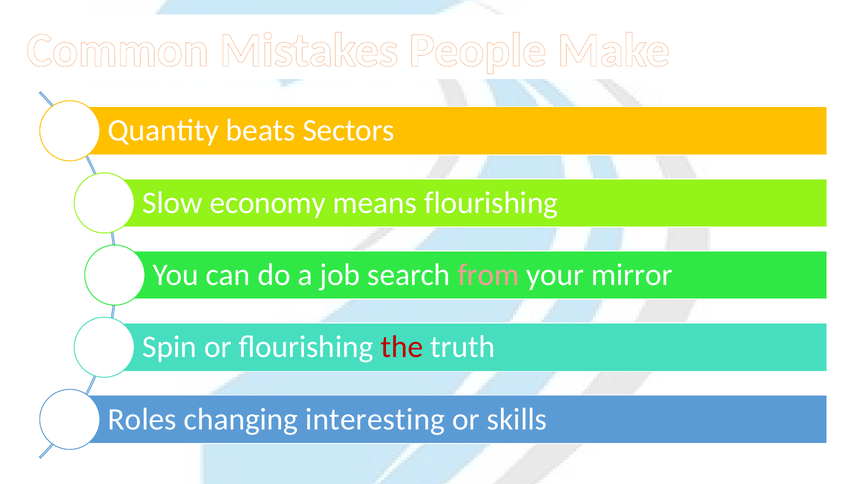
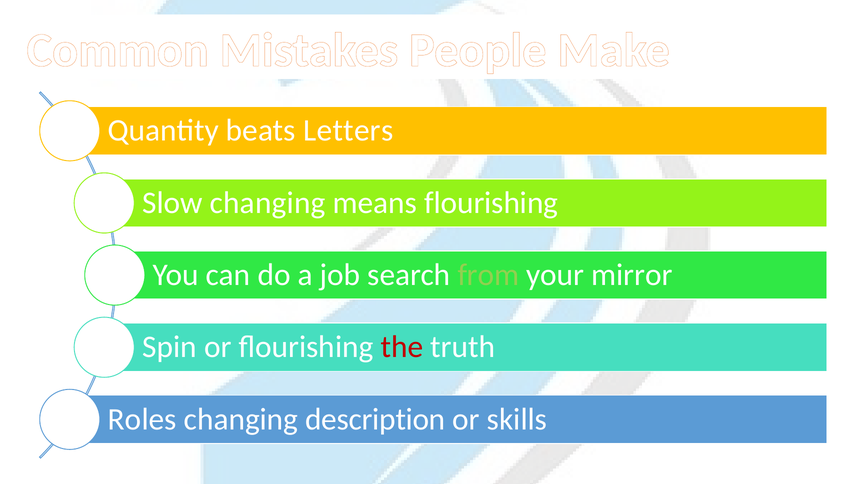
Sectors: Sectors -> Letters (348, 131)
economy: economy -> changing (268, 203)
from colour: pink -> light green (488, 275)
interesting: interesting -> description (375, 419)
